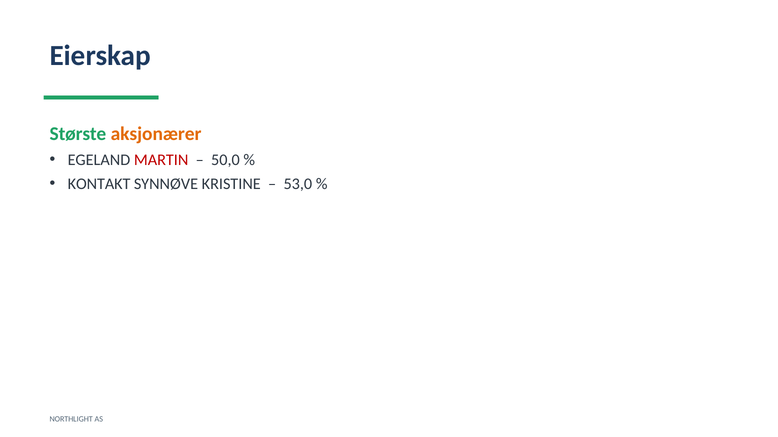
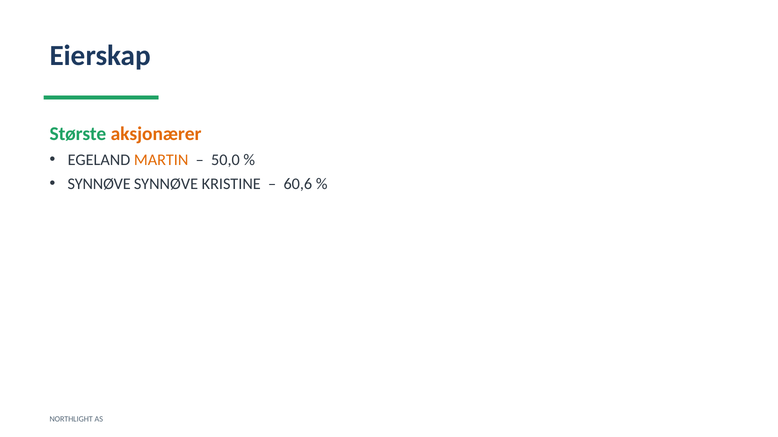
MARTIN colour: red -> orange (161, 160)
KONTAKT: KONTAKT -> SYNNØVE (99, 184)
53,0: 53,0 -> 60,6 (298, 184)
